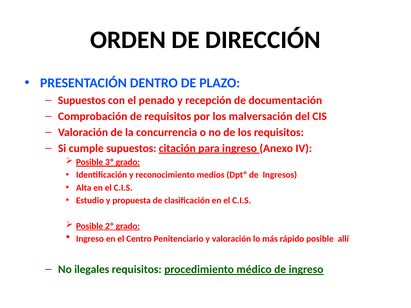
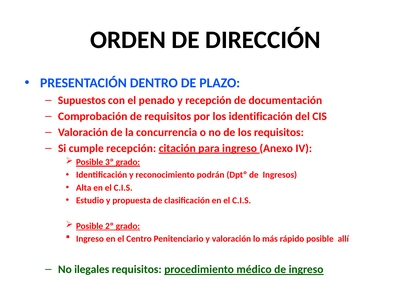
los malversación: malversación -> identificación (261, 116)
cumple supuestos: supuestos -> recepción (131, 148)
medios: medios -> podrán (211, 175)
